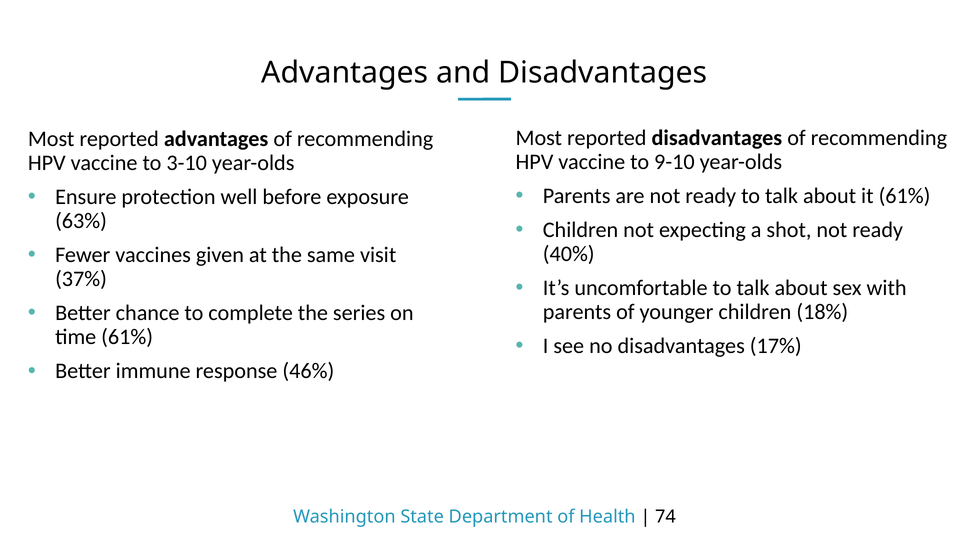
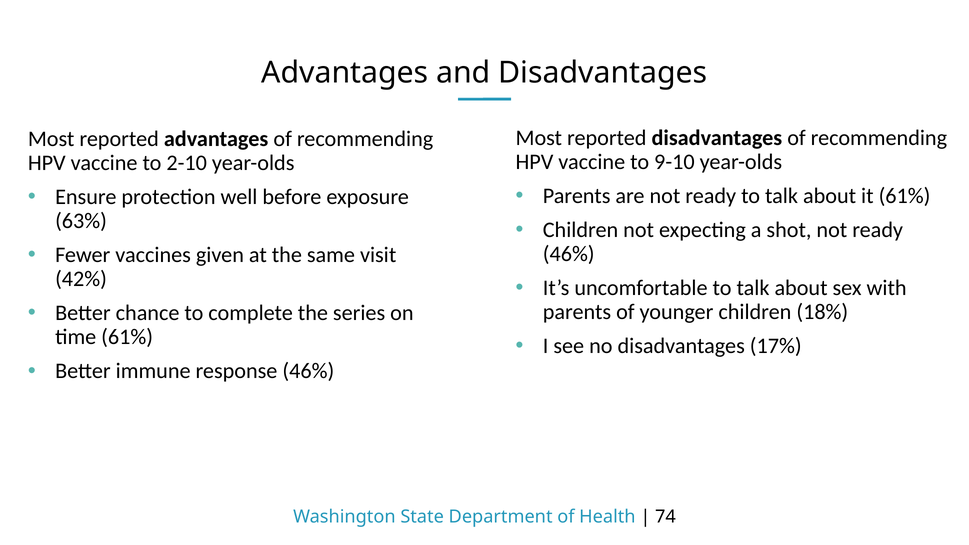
3-10: 3-10 -> 2-10 (187, 163)
40%: 40% -> 46% (569, 254)
37%: 37% -> 42% (81, 279)
